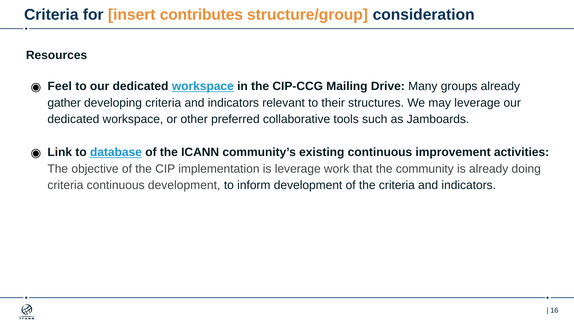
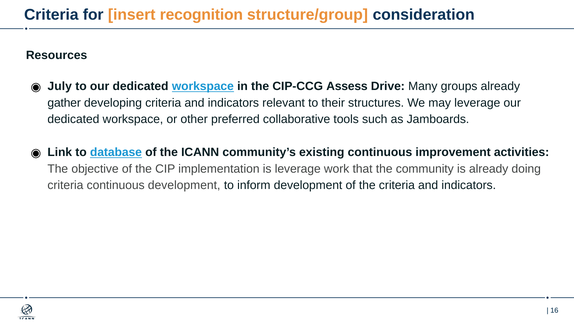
contributes: contributes -> recognition (201, 15)
Feel: Feel -> July (60, 86)
Mailing: Mailing -> Assess (347, 86)
